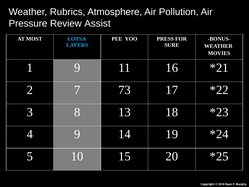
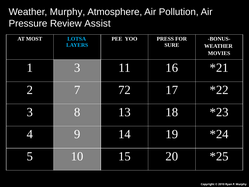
Weather Rubrics: Rubrics -> Murphy (67, 12)
1 9: 9 -> 3 (77, 68)
73: 73 -> 72 (124, 90)
